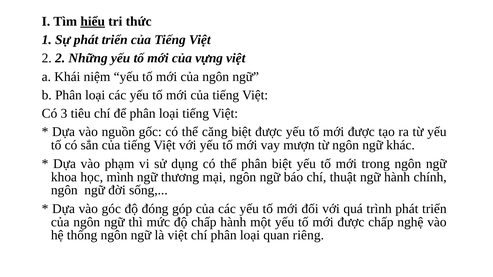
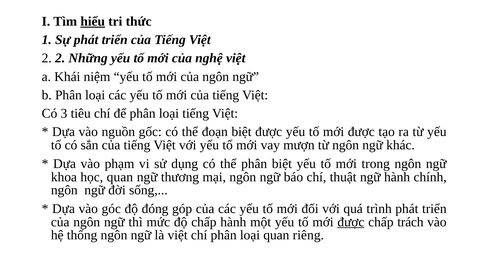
vựng: vựng -> nghệ (209, 58)
căng: căng -> đoạn (215, 132)
học mình: mình -> quan (120, 177)
được underline: none -> present (351, 222)
nghệ: nghệ -> trách (410, 222)
